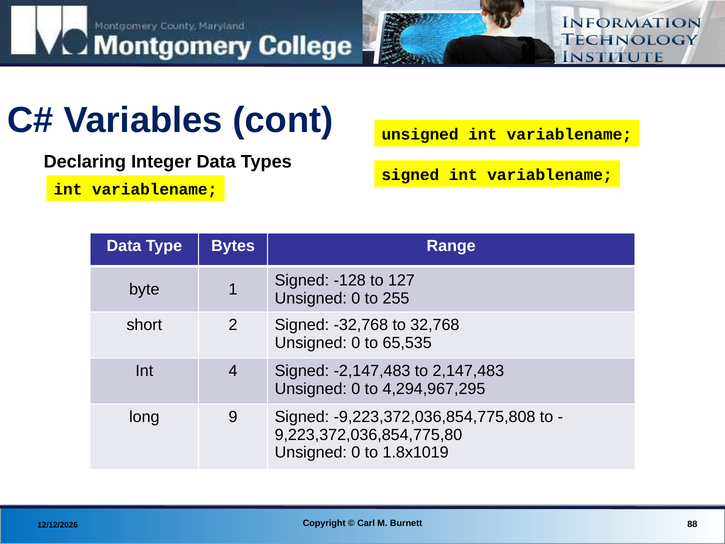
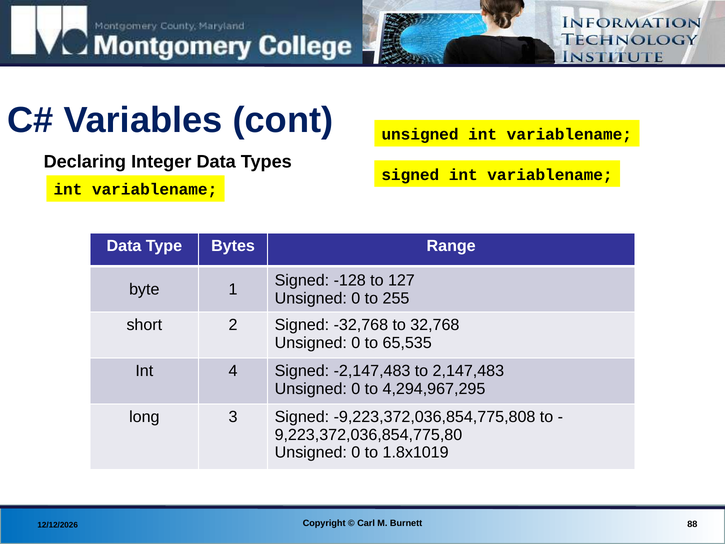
9: 9 -> 3 (233, 417)
